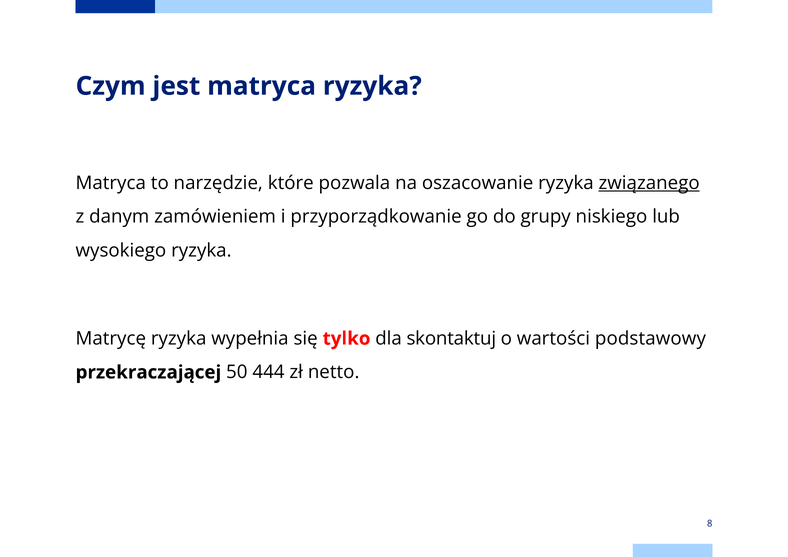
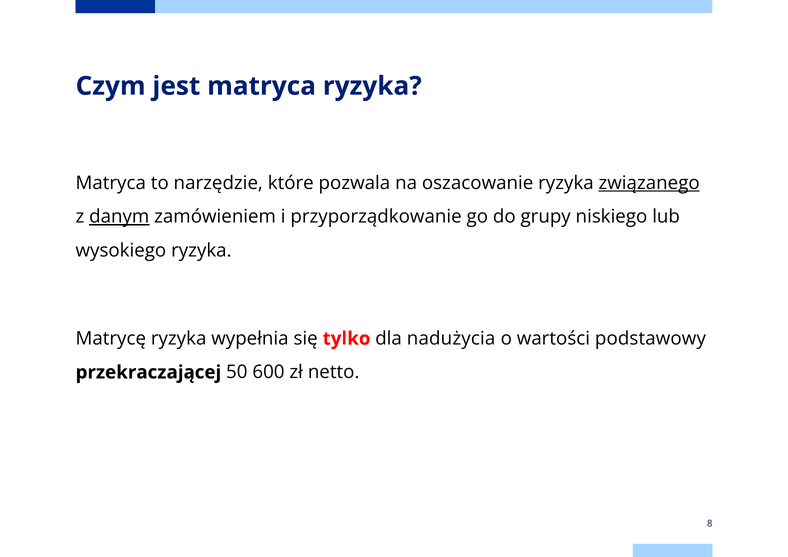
danym underline: none -> present (119, 217)
skontaktuj: skontaktuj -> nadużycia (451, 339)
444: 444 -> 600 (268, 372)
